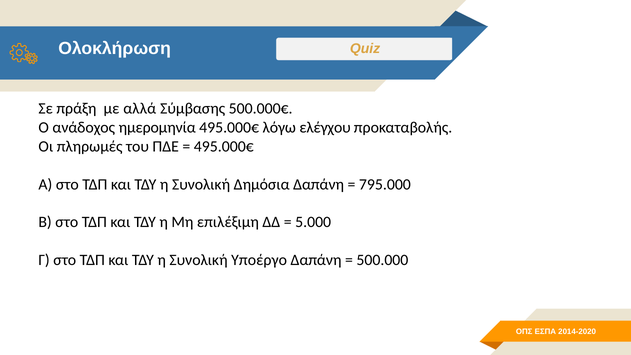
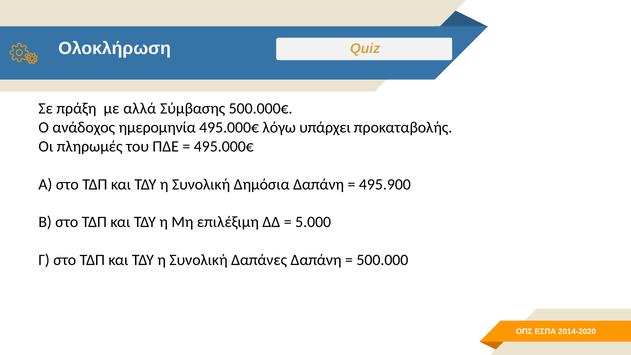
ελέγχου: ελέγχου -> υπάρχει (325, 128)
795.000: 795.000 -> 495.900 (385, 184)
Υποέργο: Υποέργο -> Δαπάνες (259, 260)
